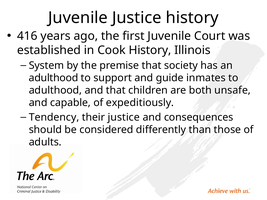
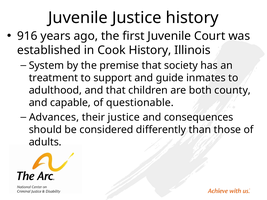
416: 416 -> 916 (27, 36)
adulthood: adulthood -> treatment (53, 78)
unsafe: unsafe -> county (233, 90)
expeditiously: expeditiously -> questionable (140, 103)
Tendency: Tendency -> Advances (54, 117)
